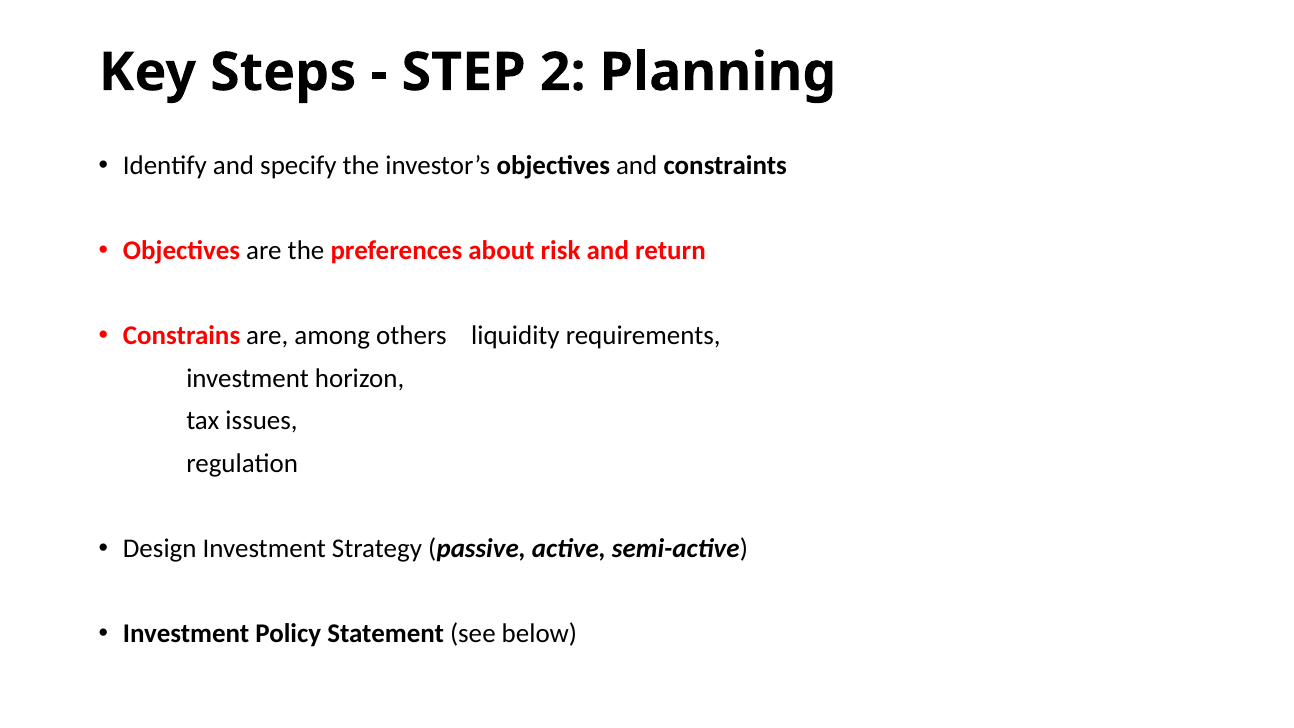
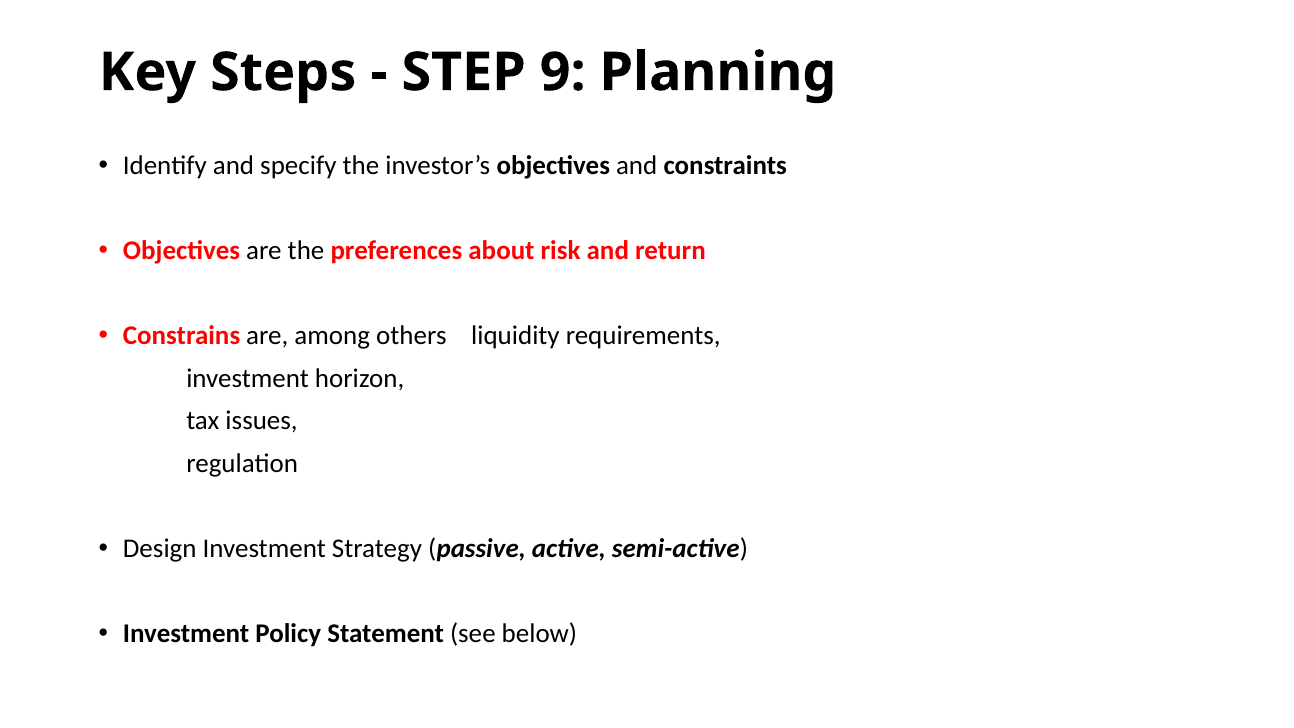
2: 2 -> 9 (563, 72)
